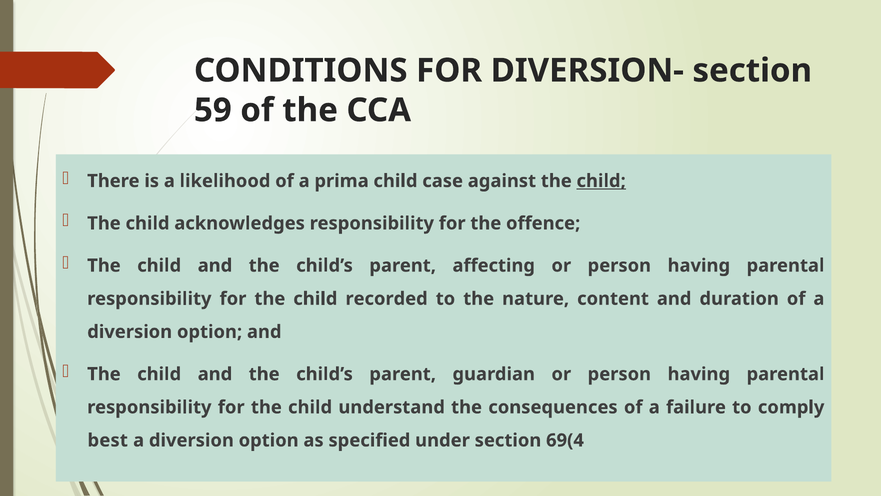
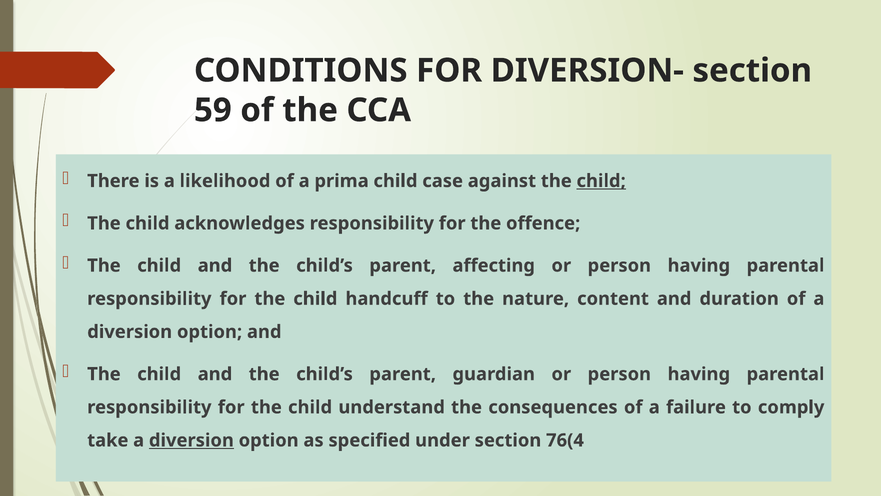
recorded: recorded -> handcuff (387, 298)
best: best -> take (108, 440)
diversion underline: none -> present (191, 440)
69(4: 69(4 -> 76(4 (565, 440)
